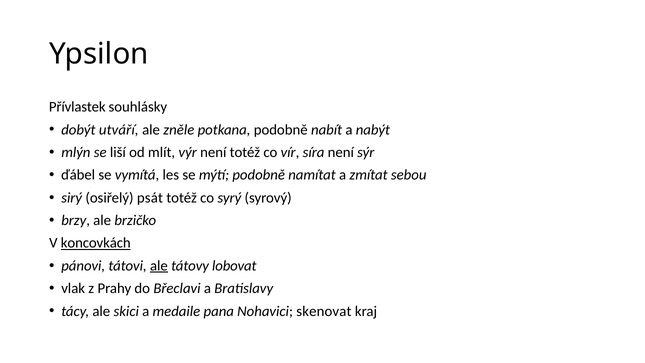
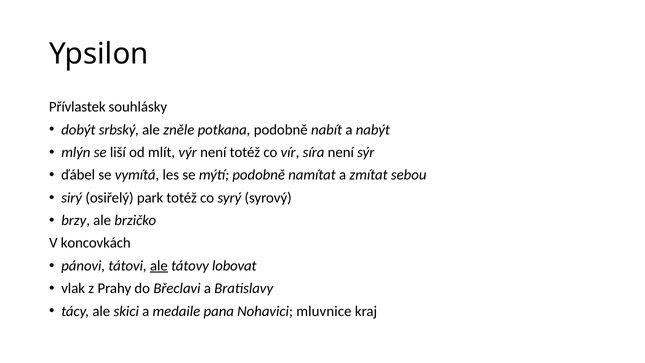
utváří: utváří -> srbský (119, 130)
psát: psát -> park (150, 198)
koncovkách underline: present -> none (96, 243)
skenovat: skenovat -> mluvnice (324, 311)
